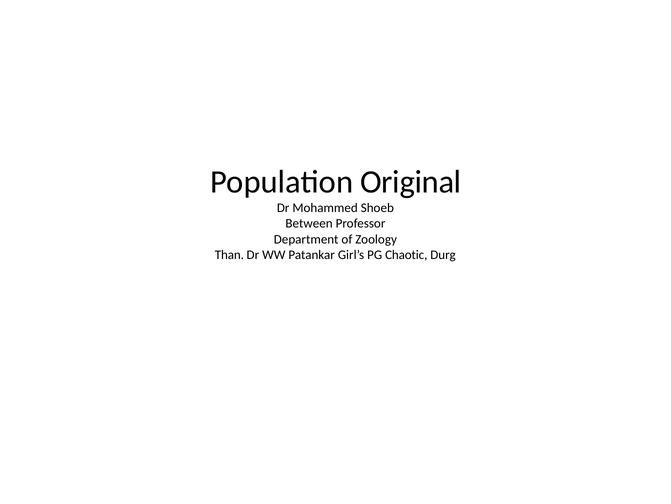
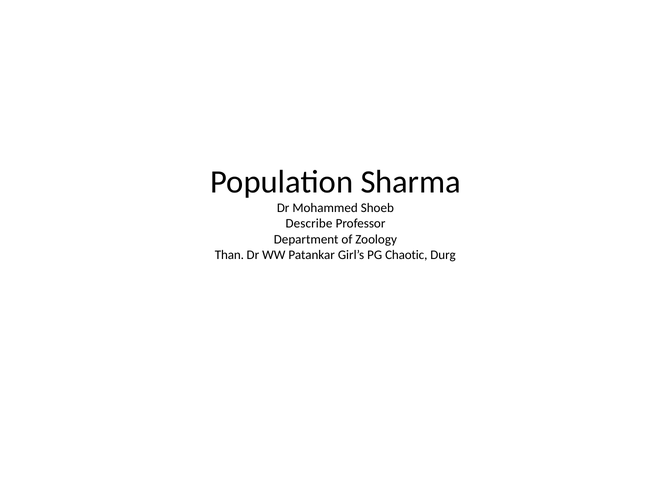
Original: Original -> Sharma (411, 182)
Between: Between -> Describe (309, 223)
